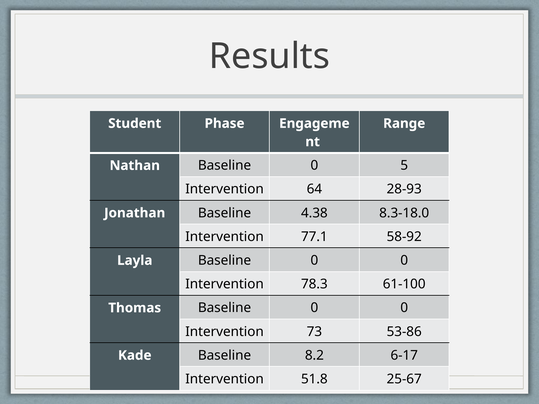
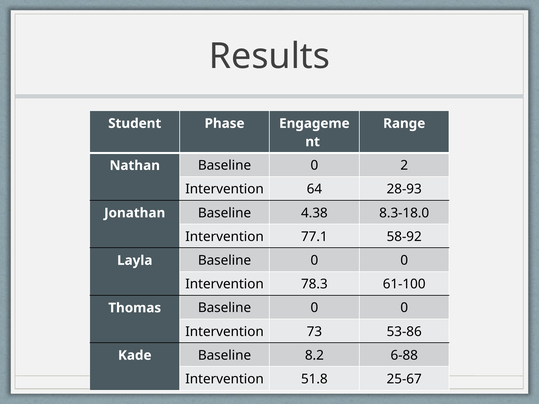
5: 5 -> 2 (404, 166)
6-17: 6-17 -> 6-88 (404, 356)
